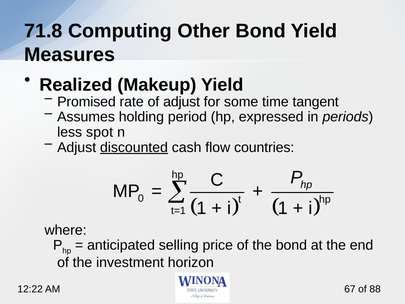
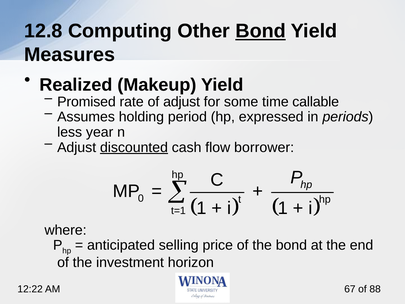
71.8: 71.8 -> 12.8 (43, 31)
Bond underline: none -> present (261, 31)
tangent: tangent -> callable (316, 102)
spot: spot -> year (100, 132)
countries: countries -> borrower (264, 147)
